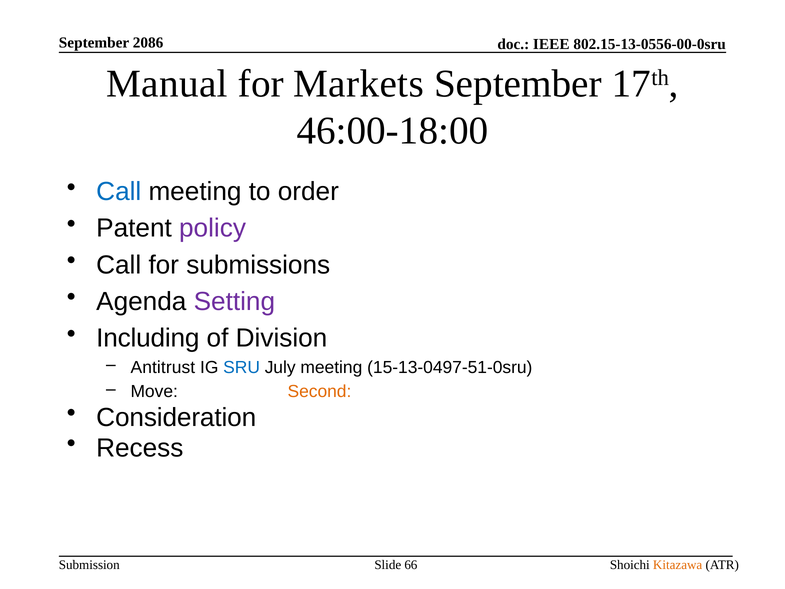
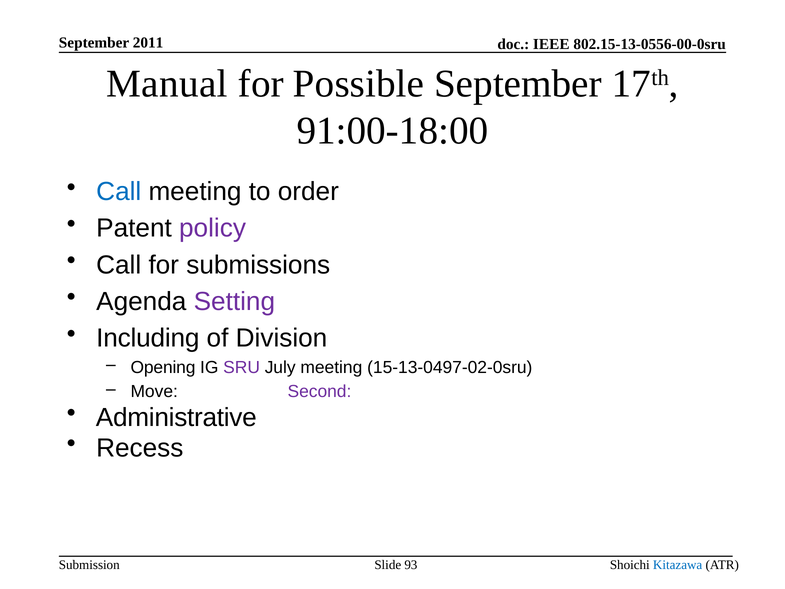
2086: 2086 -> 2011 (148, 43)
Markets: Markets -> Possible (359, 84)
46:00-18:00: 46:00-18:00 -> 91:00-18:00 (392, 131)
Antitrust: Antitrust -> Opening (163, 367)
SRU colour: blue -> purple (242, 367)
15-13-0497-51-0sru: 15-13-0497-51-0sru -> 15-13-0497-02-0sru (450, 367)
Second colour: orange -> purple (319, 392)
Consideration: Consideration -> Administrative (176, 417)
Kitazawa colour: orange -> blue (678, 565)
66: 66 -> 93 (411, 565)
